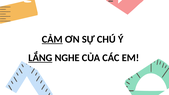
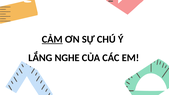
LẮNG underline: present -> none (40, 58)
